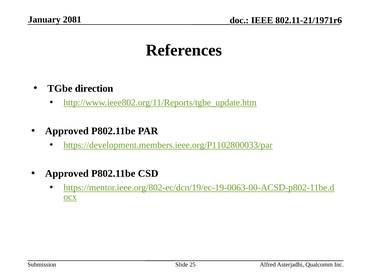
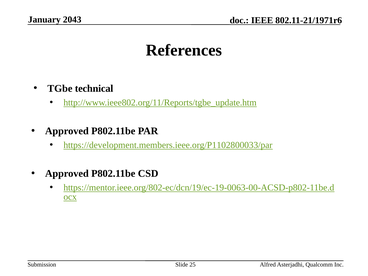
2081: 2081 -> 2043 (72, 20)
direction: direction -> technical (94, 88)
